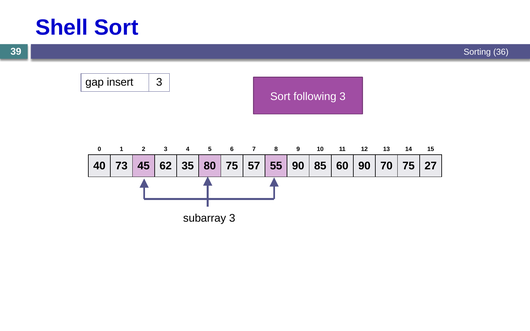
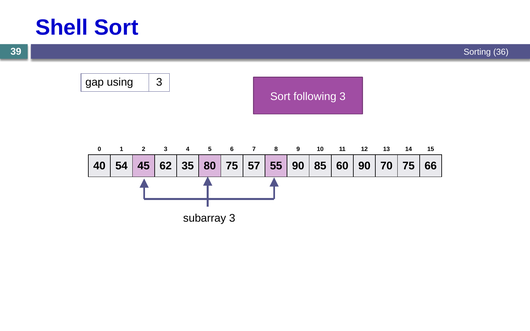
insert: insert -> using (120, 82)
73: 73 -> 54 (121, 166)
27: 27 -> 66 (431, 166)
